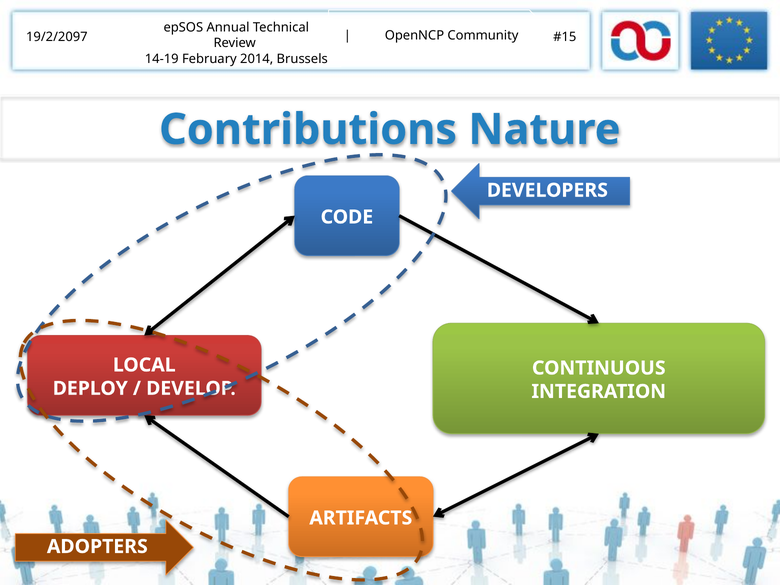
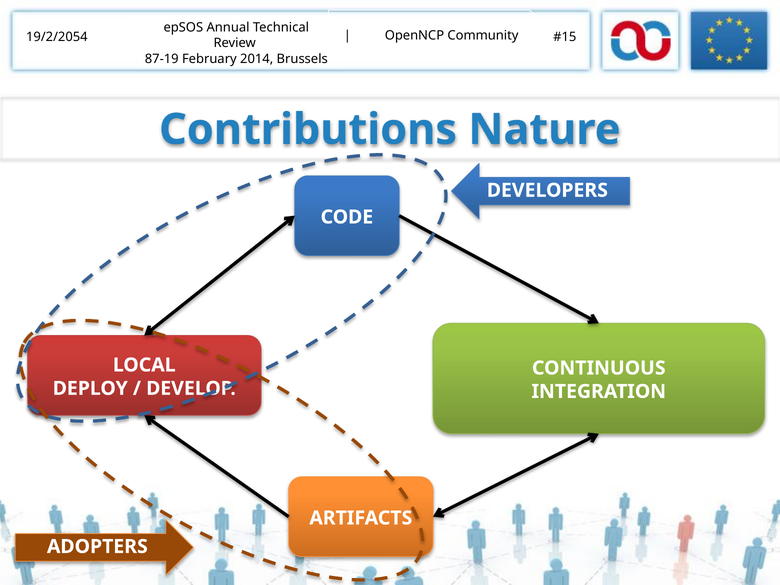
19/2/2097: 19/2/2097 -> 19/2/2054 (57, 37)
14-19: 14-19 -> 87-19 (162, 59)
